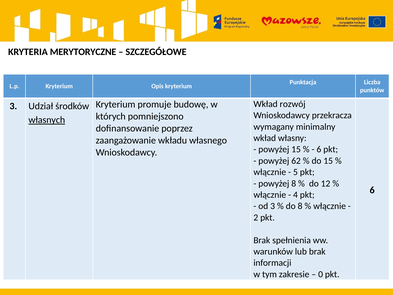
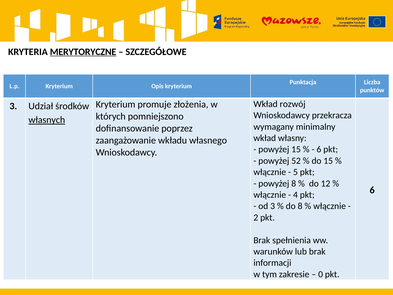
MERYTORYCZNE underline: none -> present (83, 52)
budowę: budowę -> złożenia (191, 104)
62: 62 -> 52 (296, 161)
